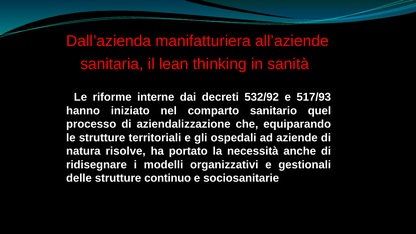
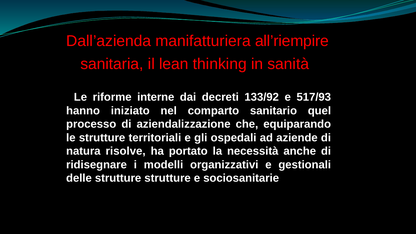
all’aziende: all’aziende -> all’riempire (292, 41)
532/92: 532/92 -> 133/92 (262, 97)
strutture continuo: continuo -> strutture (168, 178)
